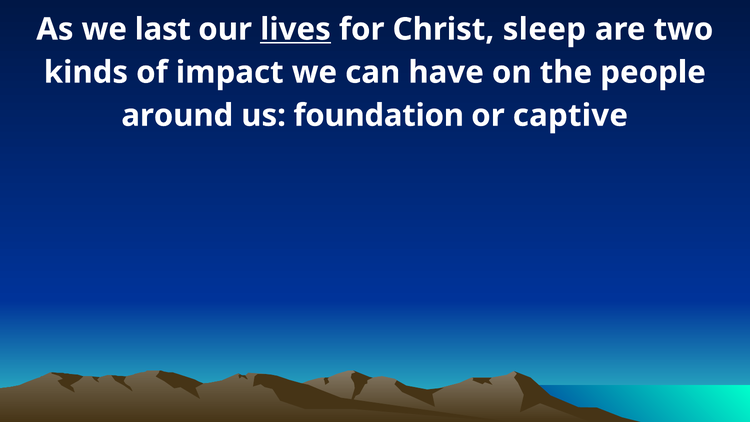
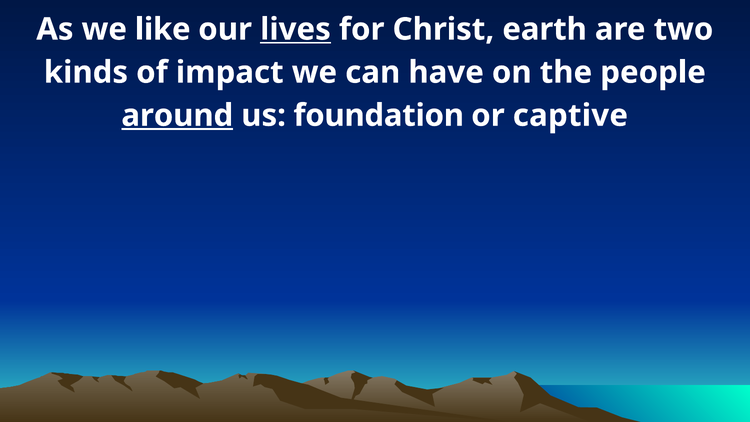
last: last -> like (163, 29)
sleep: sleep -> earth (545, 29)
around underline: none -> present (177, 115)
